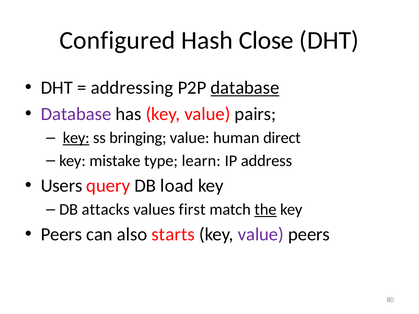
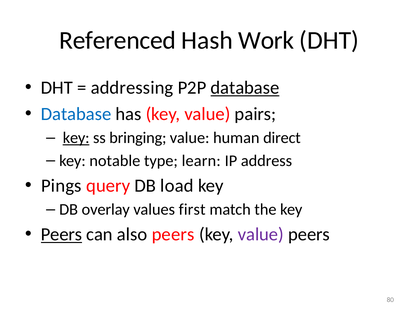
Configured: Configured -> Referenced (118, 41)
Close: Close -> Work (266, 41)
Database colour: purple -> blue (76, 114)
mistake: mistake -> notable (115, 161)
Users: Users -> Pings (61, 186)
attacks: attacks -> overlay (106, 210)
the underline: present -> none (265, 210)
Peers underline: none -> present (62, 235)
also starts: starts -> peers (173, 235)
